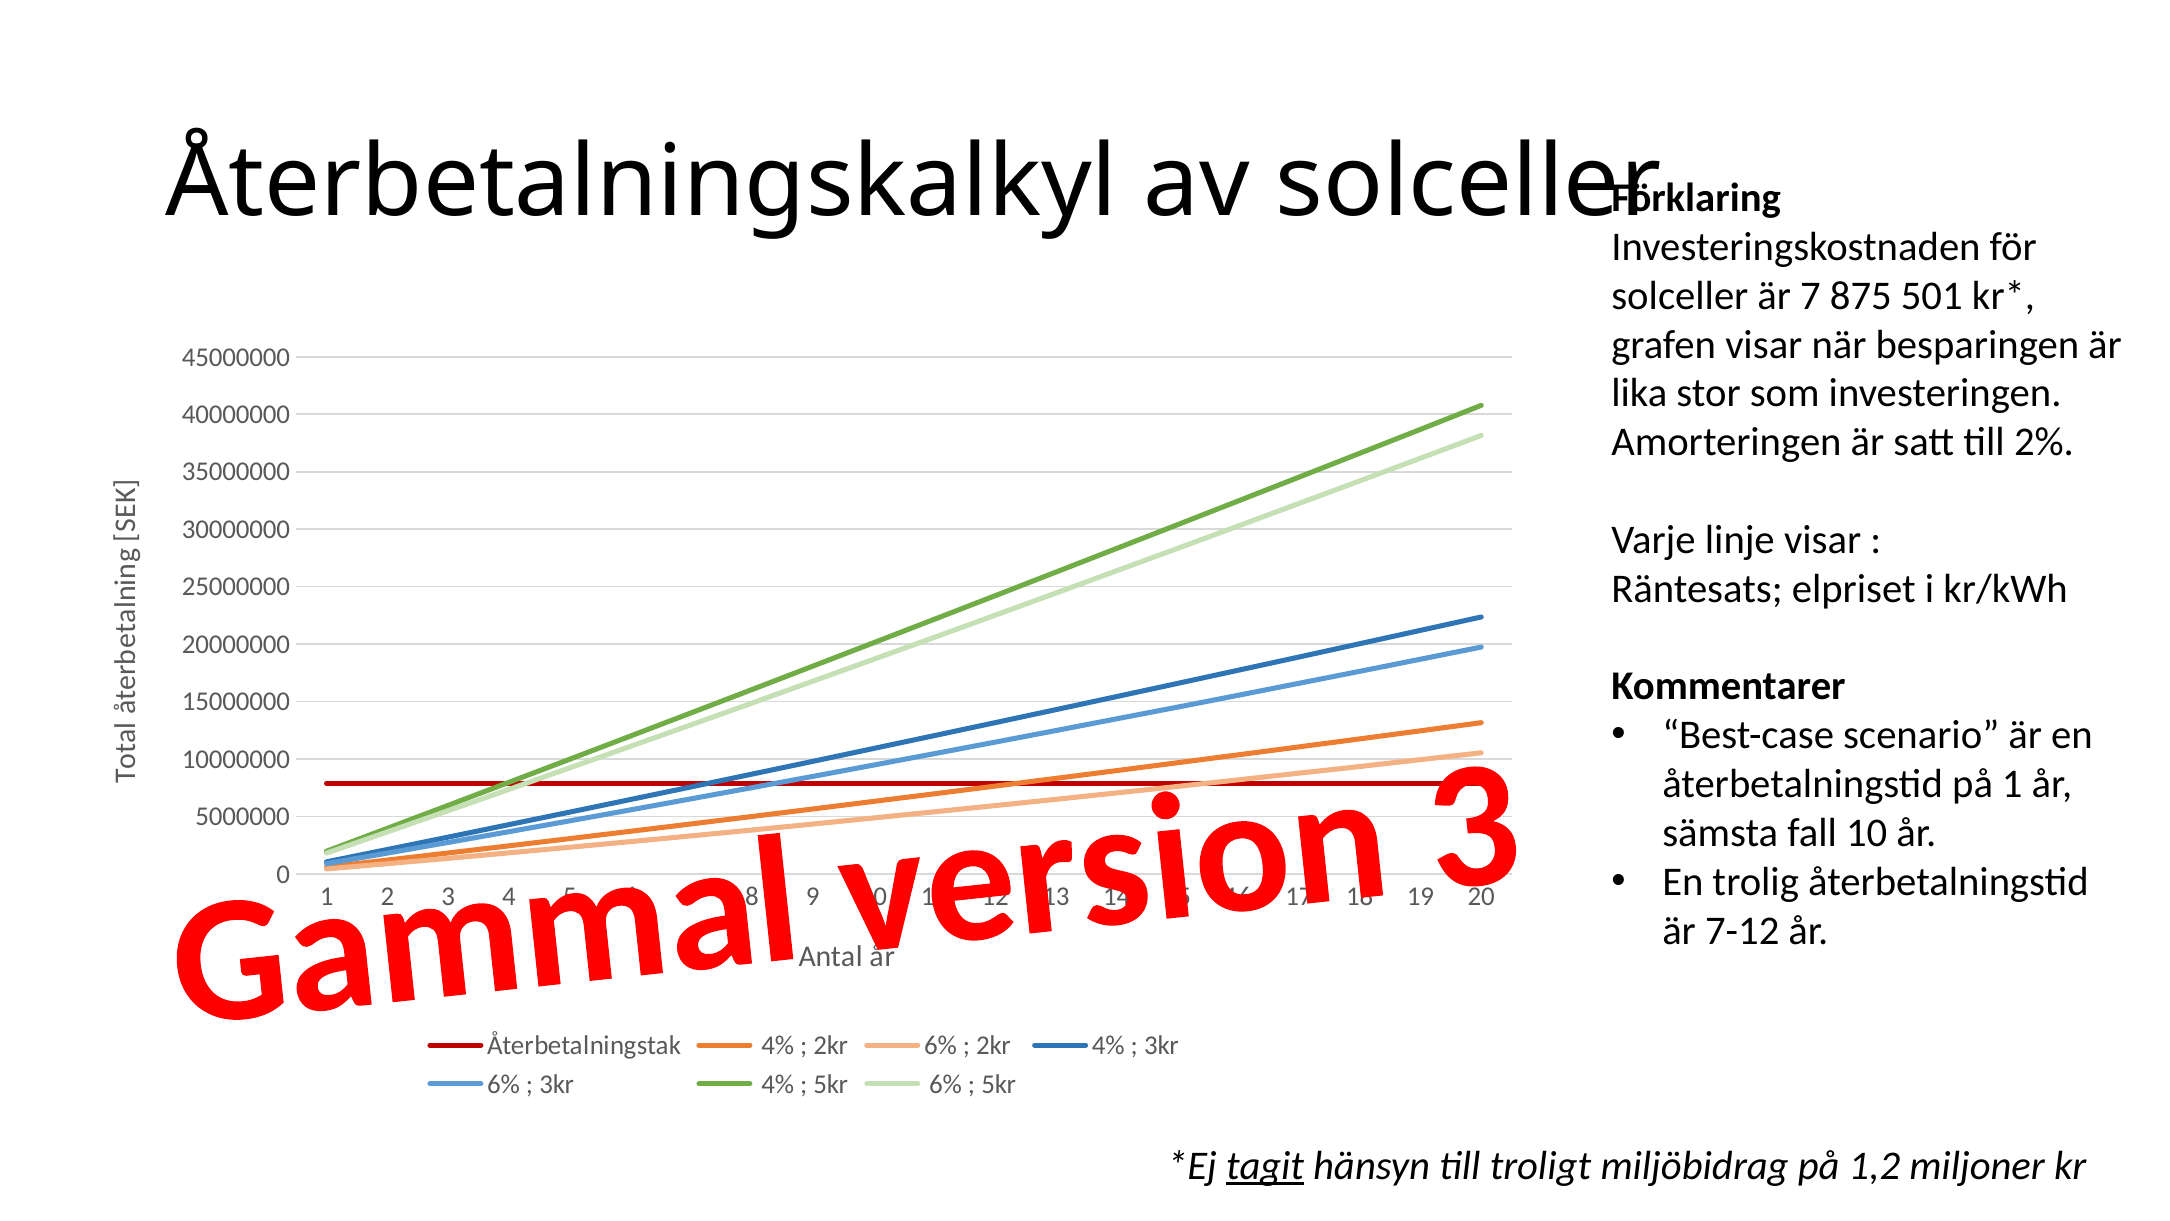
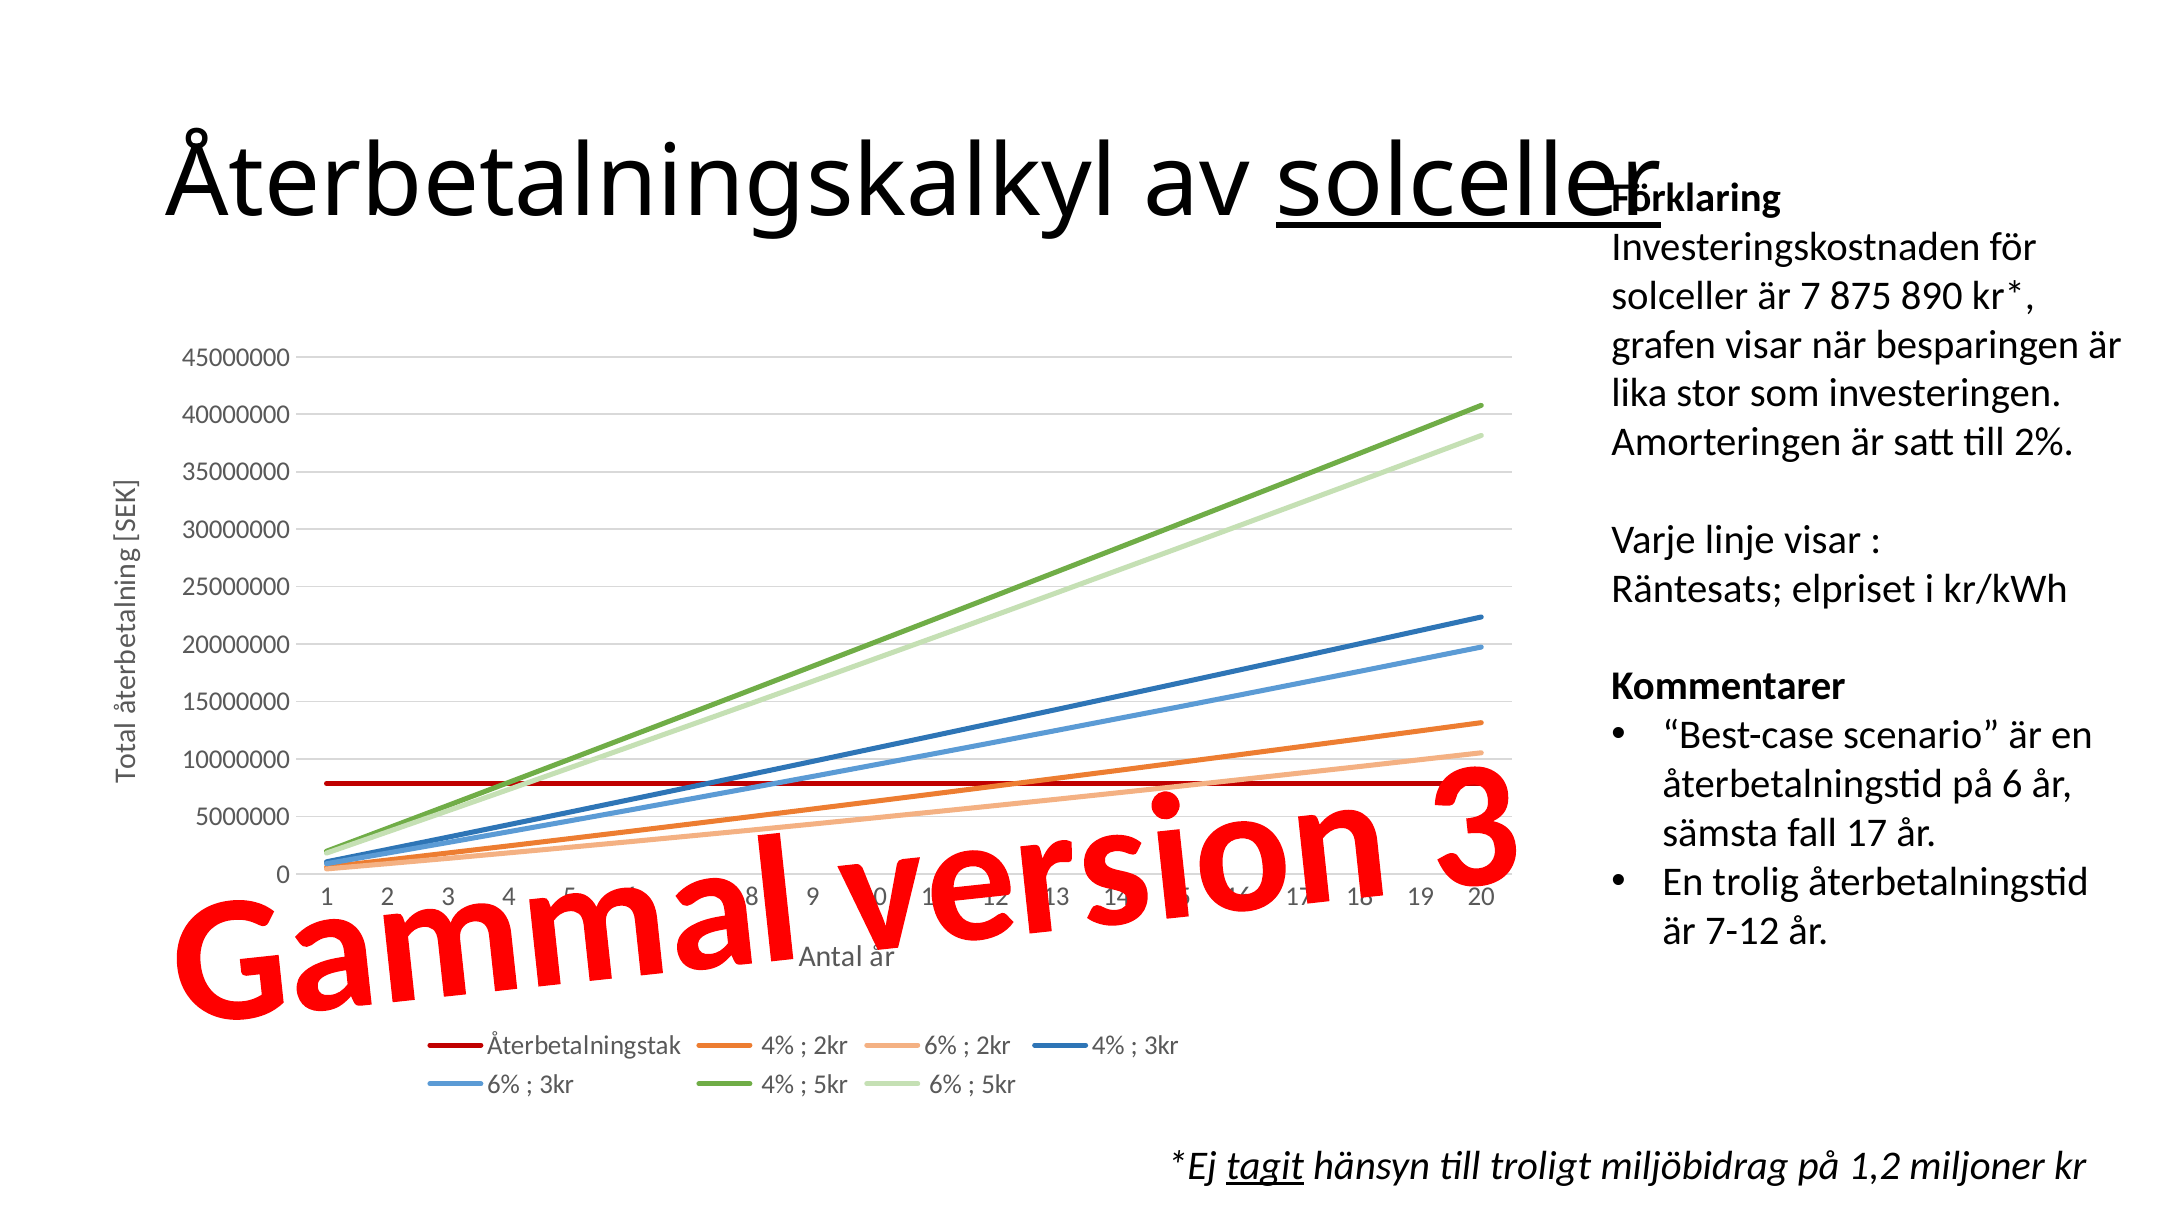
solceller underline: none -> present (1468, 182)
501: 501 -> 890 (1932, 296)
på 1: 1 -> 6 (2012, 784)
fall 10: 10 -> 17 (1867, 833)
